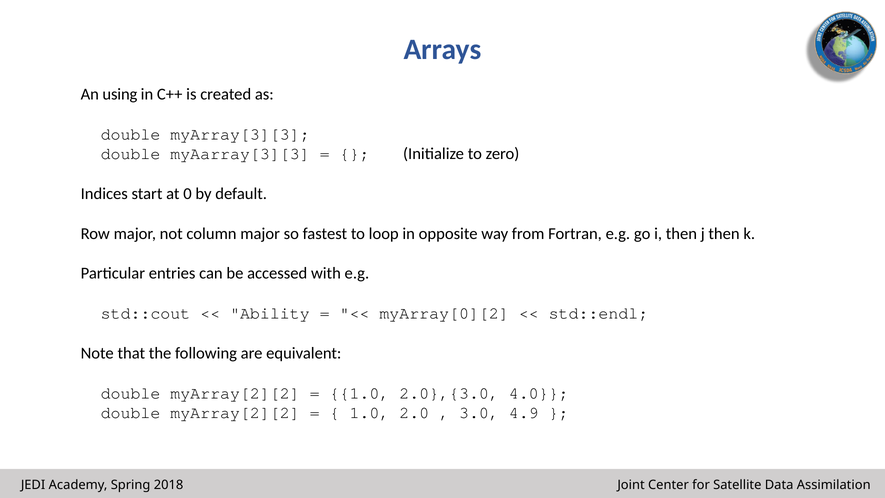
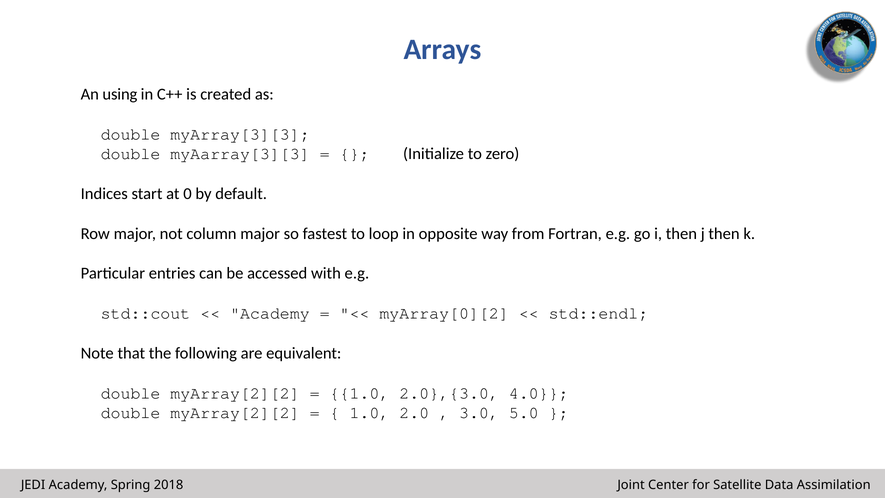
Ability: Ability -> Academy (270, 313)
4.9: 4.9 -> 5.0 (524, 413)
